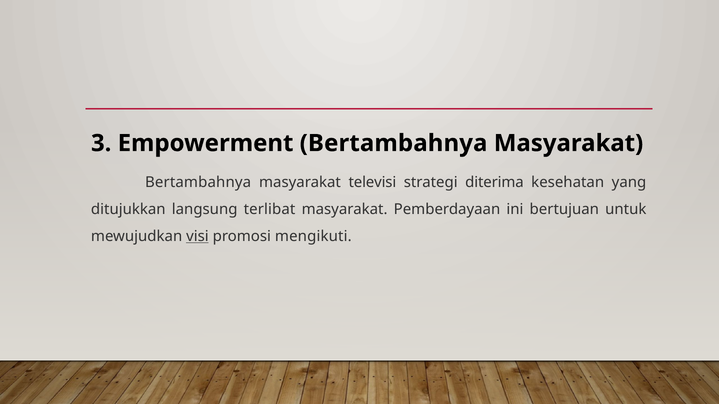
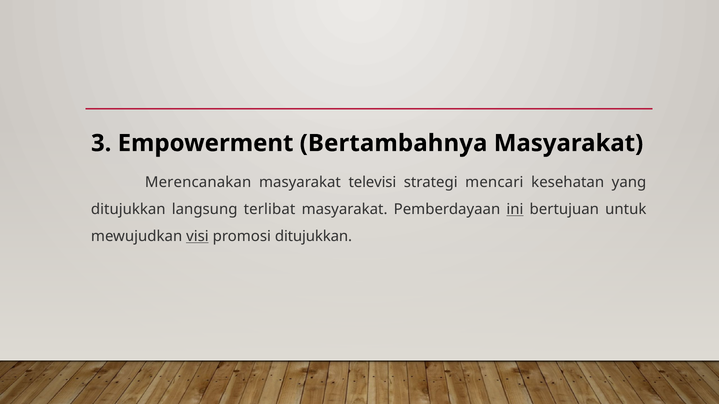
Bertambahnya: Bertambahnya -> Merencanakan (198, 183)
diterima: diterima -> mencari (494, 183)
ini underline: none -> present (515, 210)
promosi mengikuti: mengikuti -> ditujukkan (313, 237)
